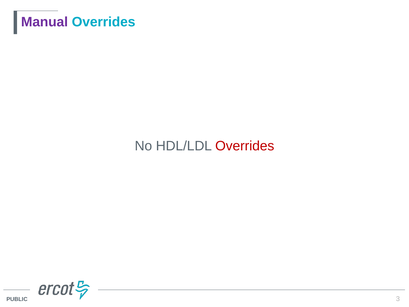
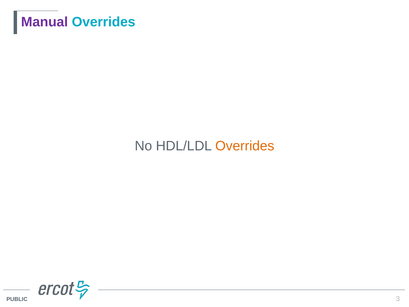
Overrides colour: red -> orange (245, 146)
